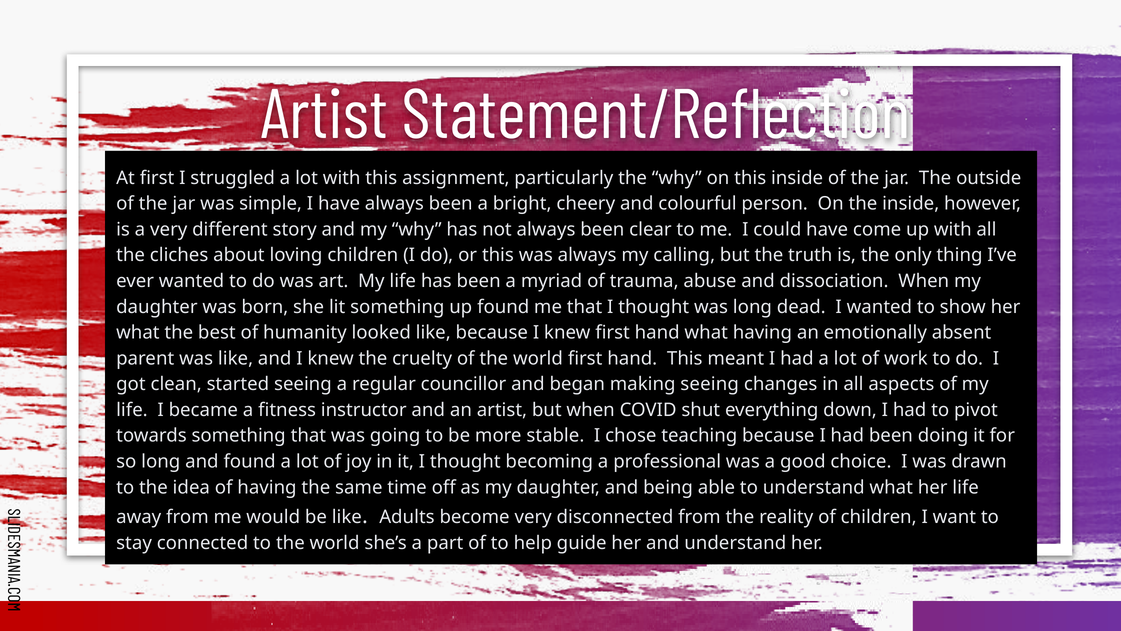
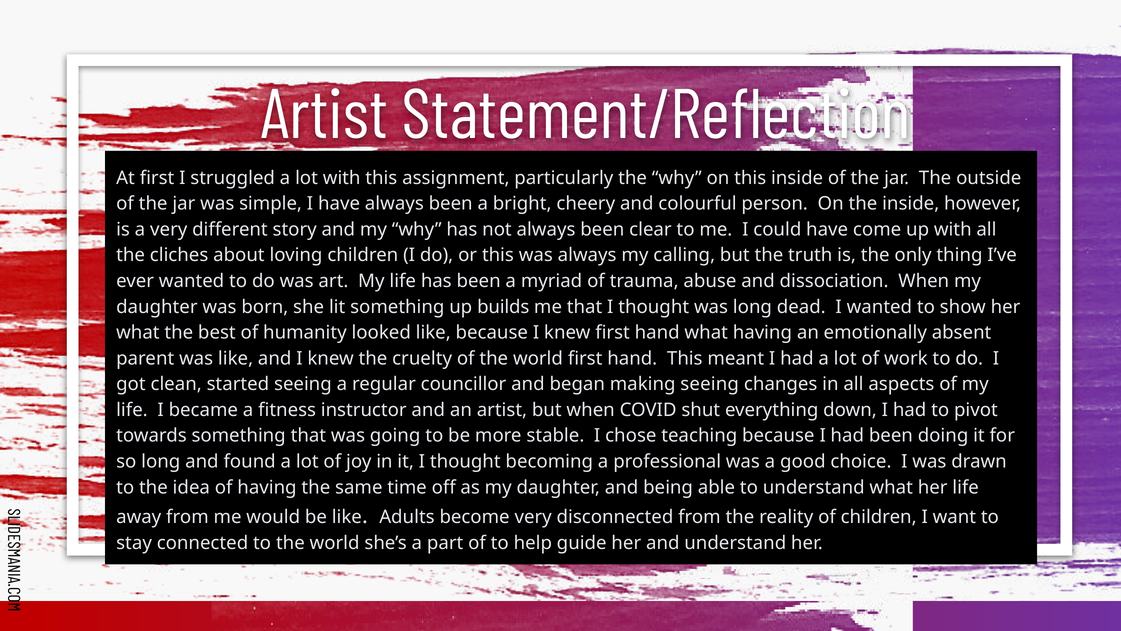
up found: found -> builds (503, 307)
